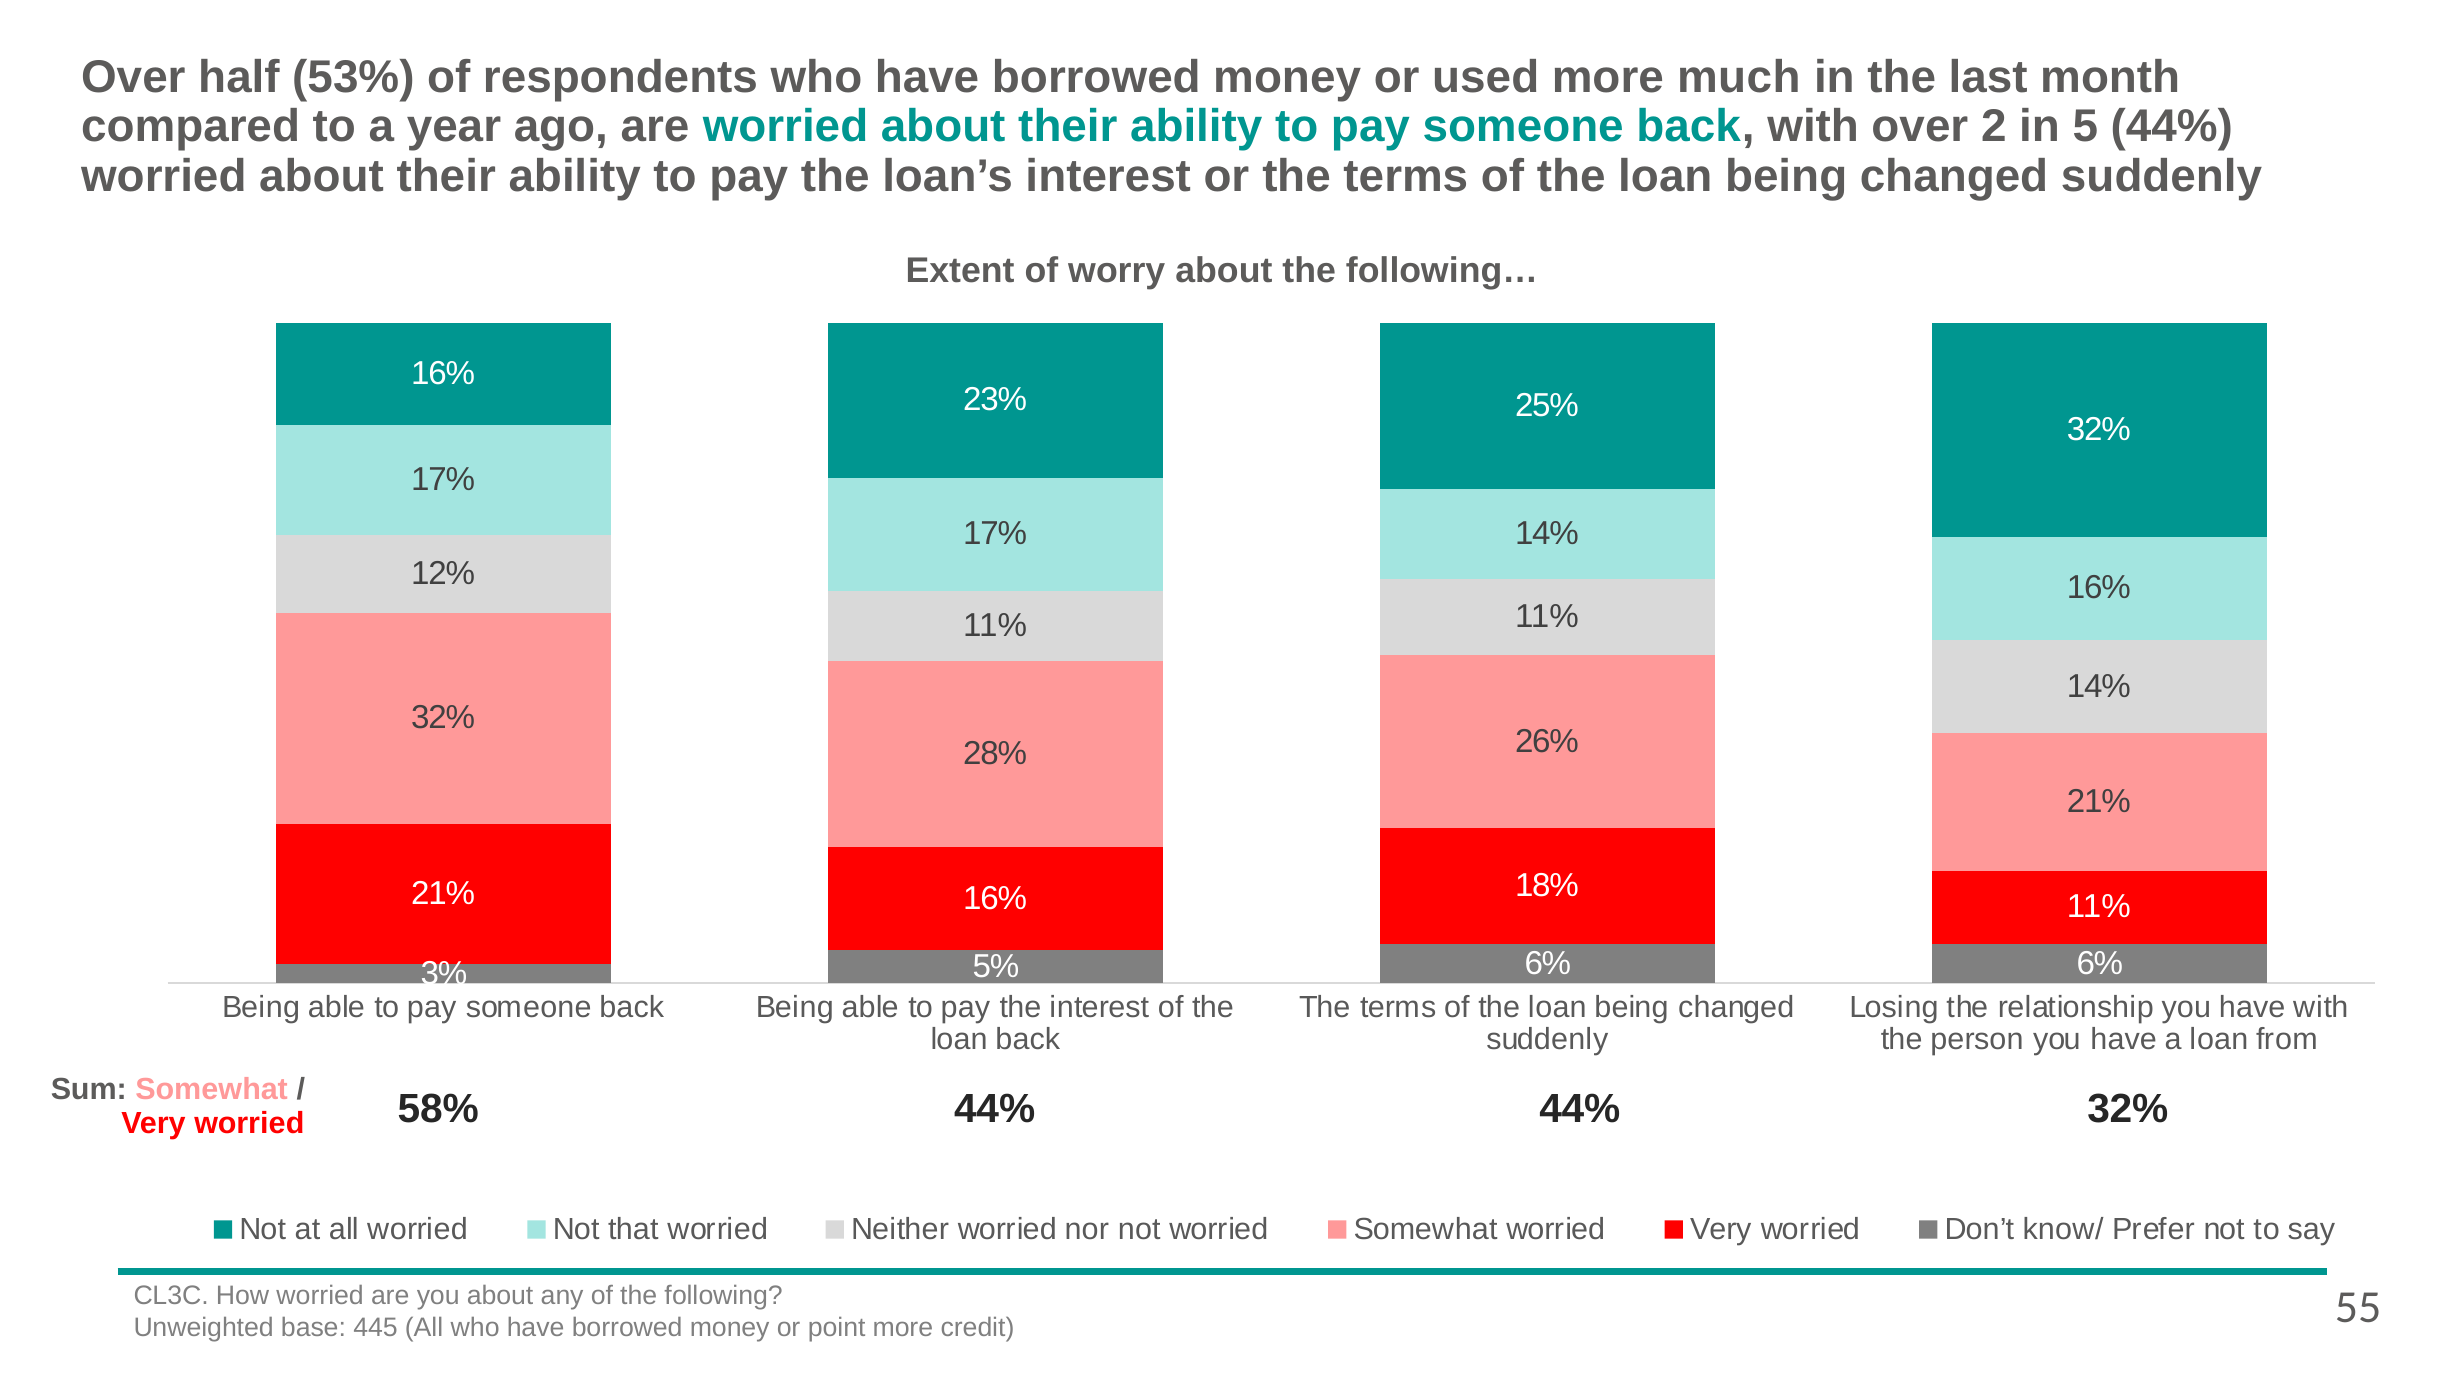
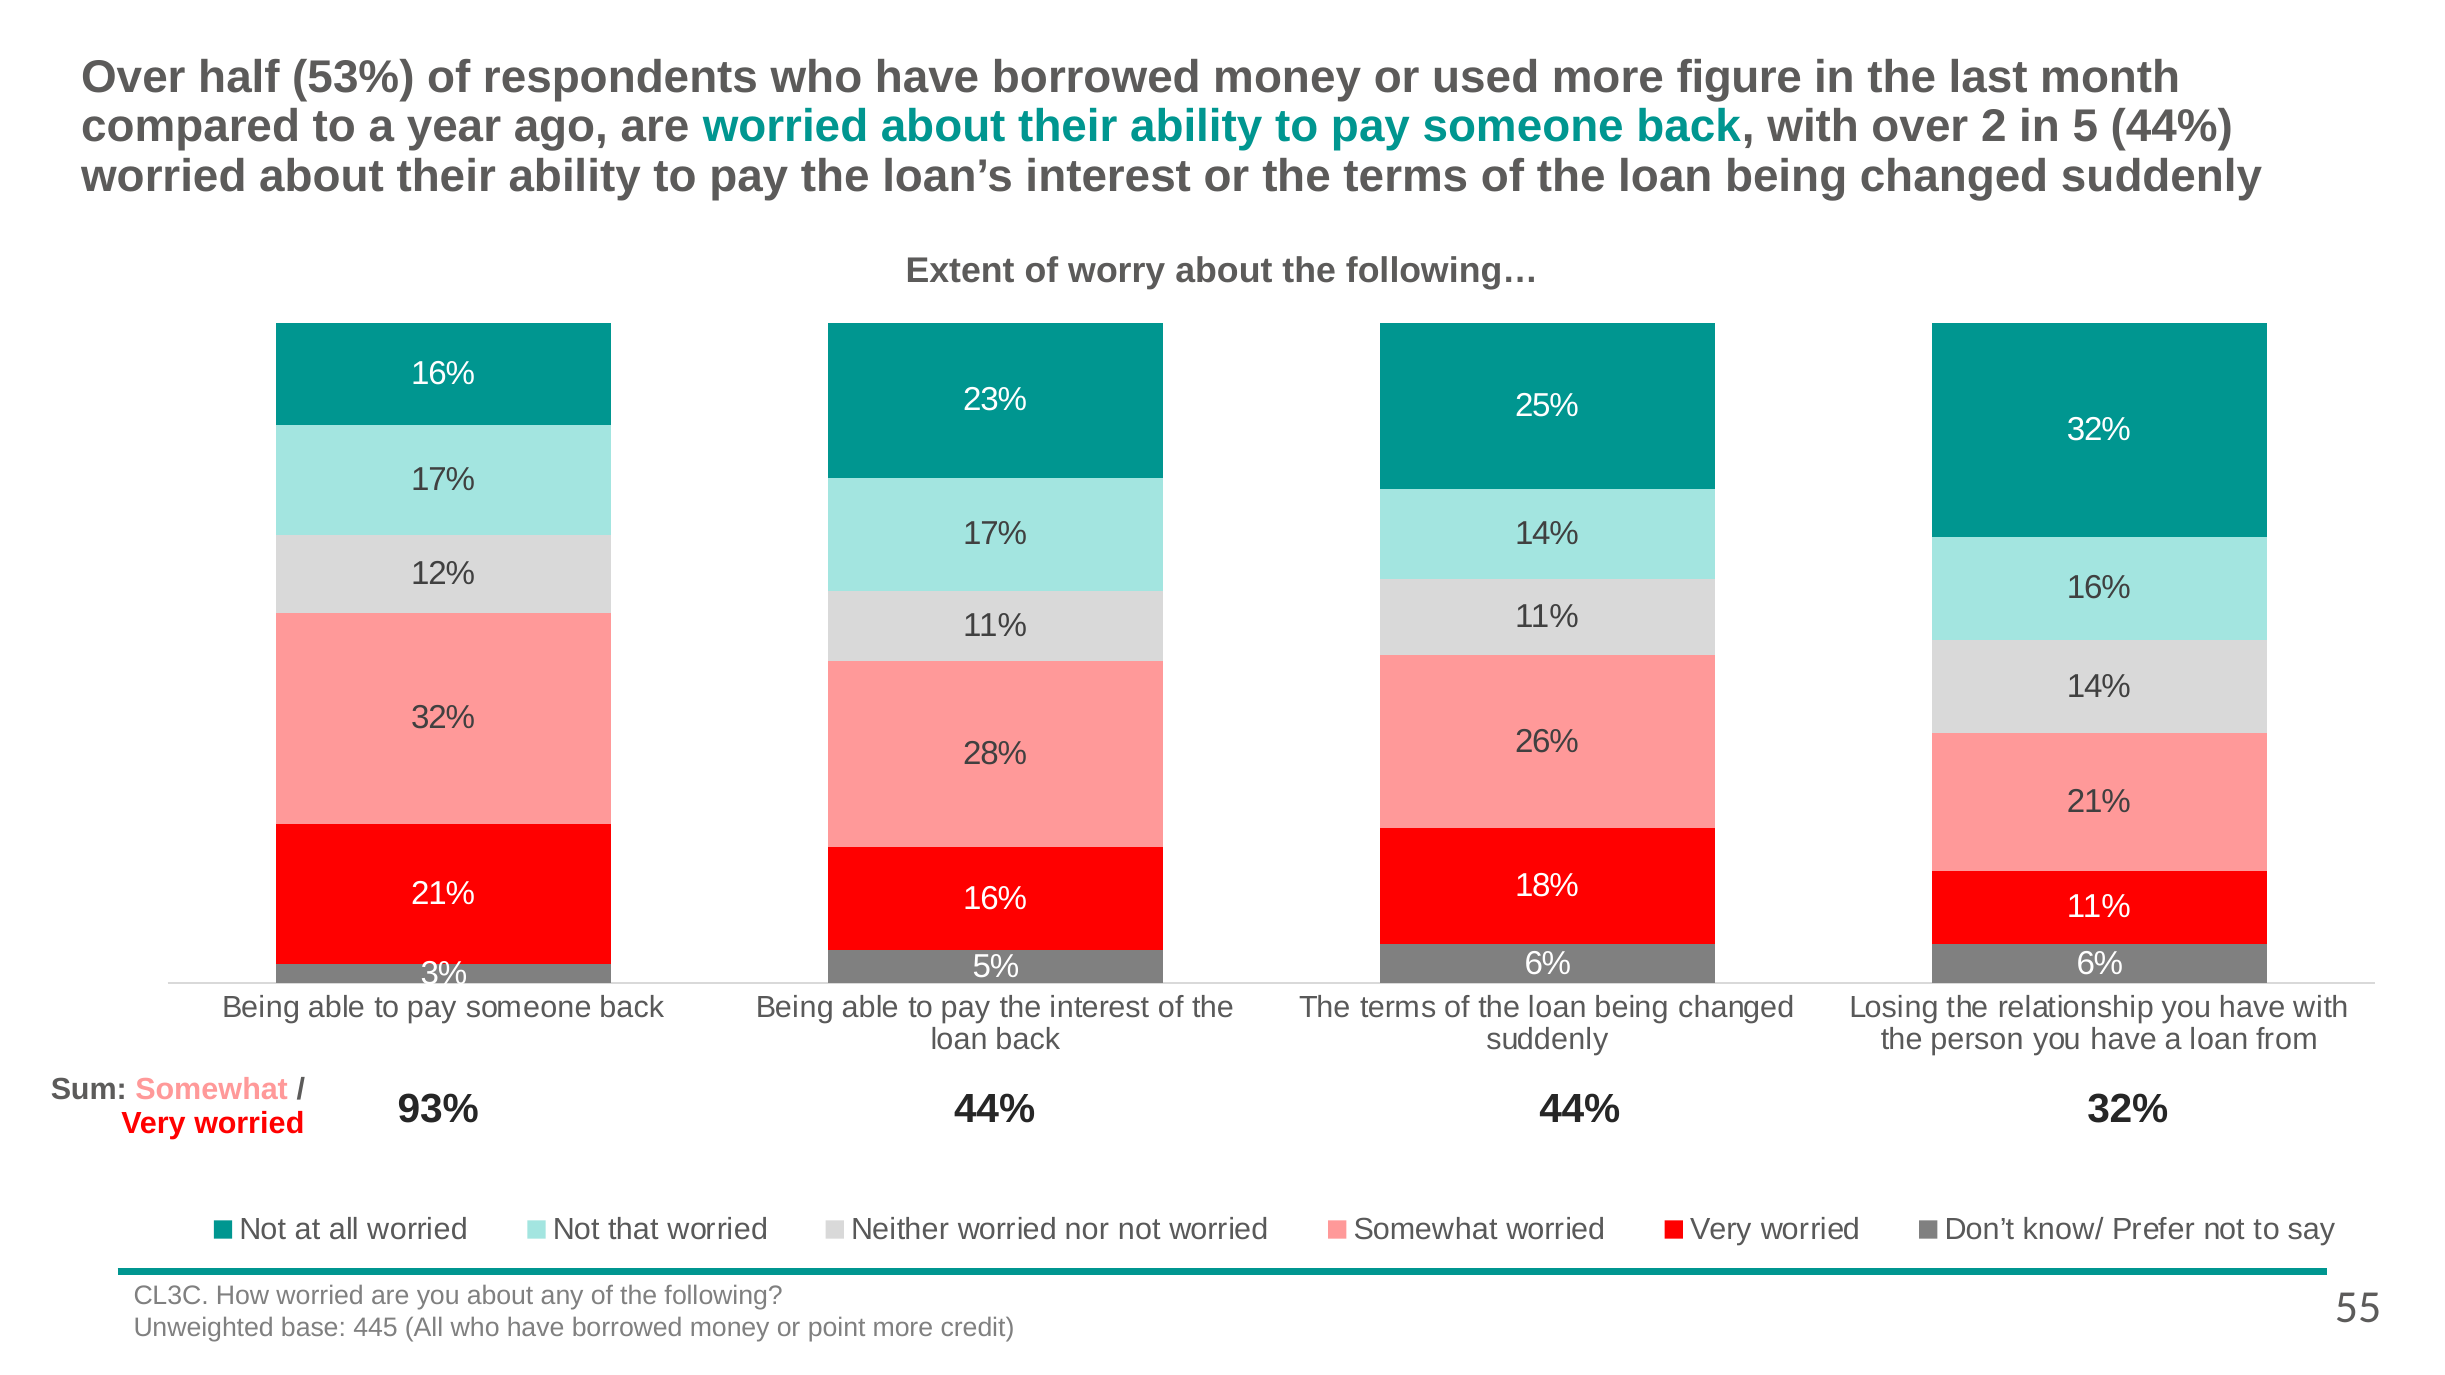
much: much -> figure (1739, 77)
58%: 58% -> 93% (438, 1109)
